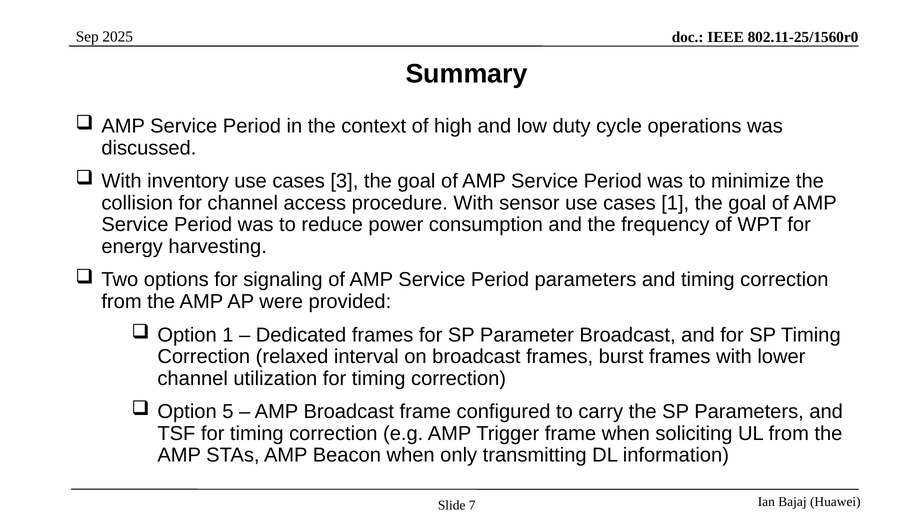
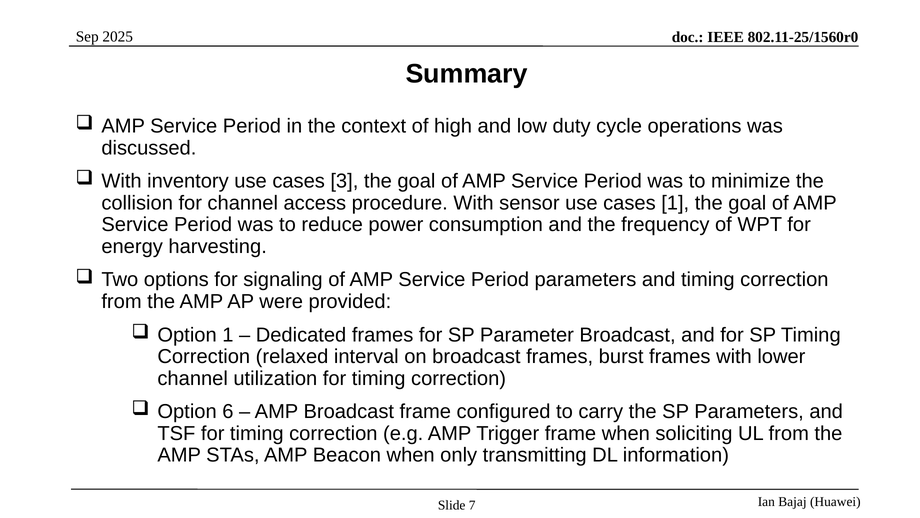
5: 5 -> 6 (228, 411)
